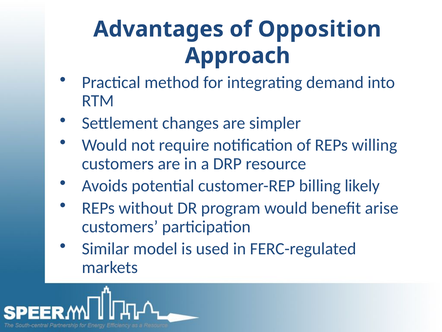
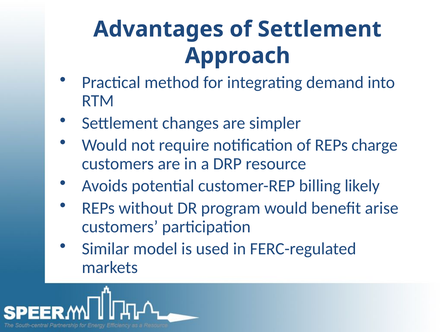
of Opposition: Opposition -> Settlement (320, 29)
willing: willing -> charge (375, 145)
